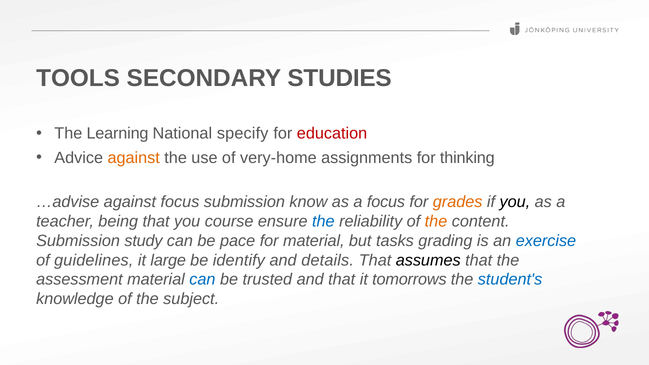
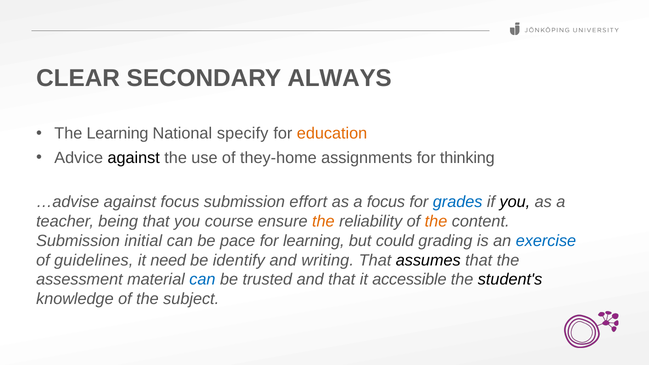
TOOLS: TOOLS -> CLEAR (78, 78)
STUDIES: STUDIES -> ALWAYS (340, 78)
education colour: red -> orange (332, 134)
against colour: orange -> black (134, 158)
very-home: very-home -> they-home (278, 158)
know: know -> effort (308, 202)
grades colour: orange -> blue (458, 202)
the colour: blue -> orange (323, 221)
study: study -> initial (143, 241)
for material: material -> learning (314, 241)
tasks: tasks -> could (395, 241)
large: large -> need (168, 260)
details: details -> writing (328, 260)
tomorrows: tomorrows -> accessible (409, 280)
student's colour: blue -> black (510, 280)
